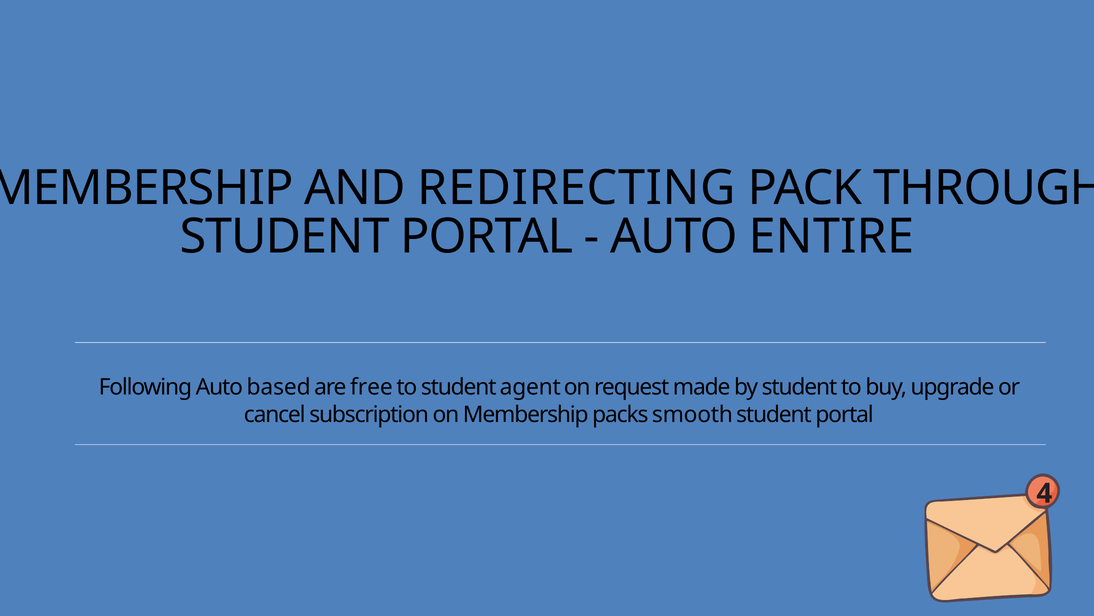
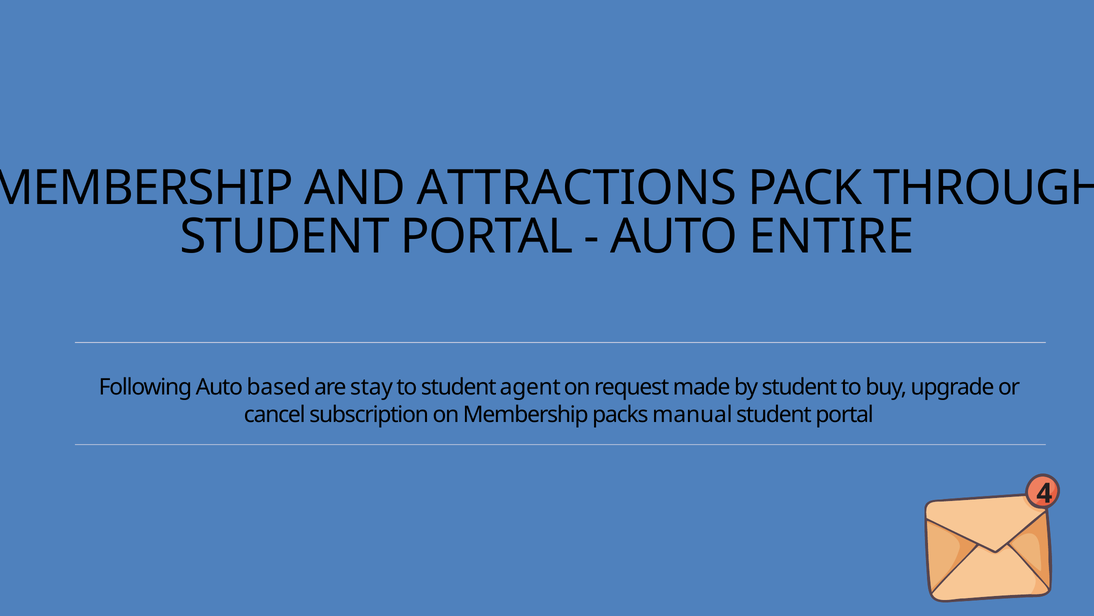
REDIRECTING: REDIRECTING -> ATTRACTIONS (577, 188)
free: free -> stay (372, 387)
smooth: smooth -> manual (692, 414)
